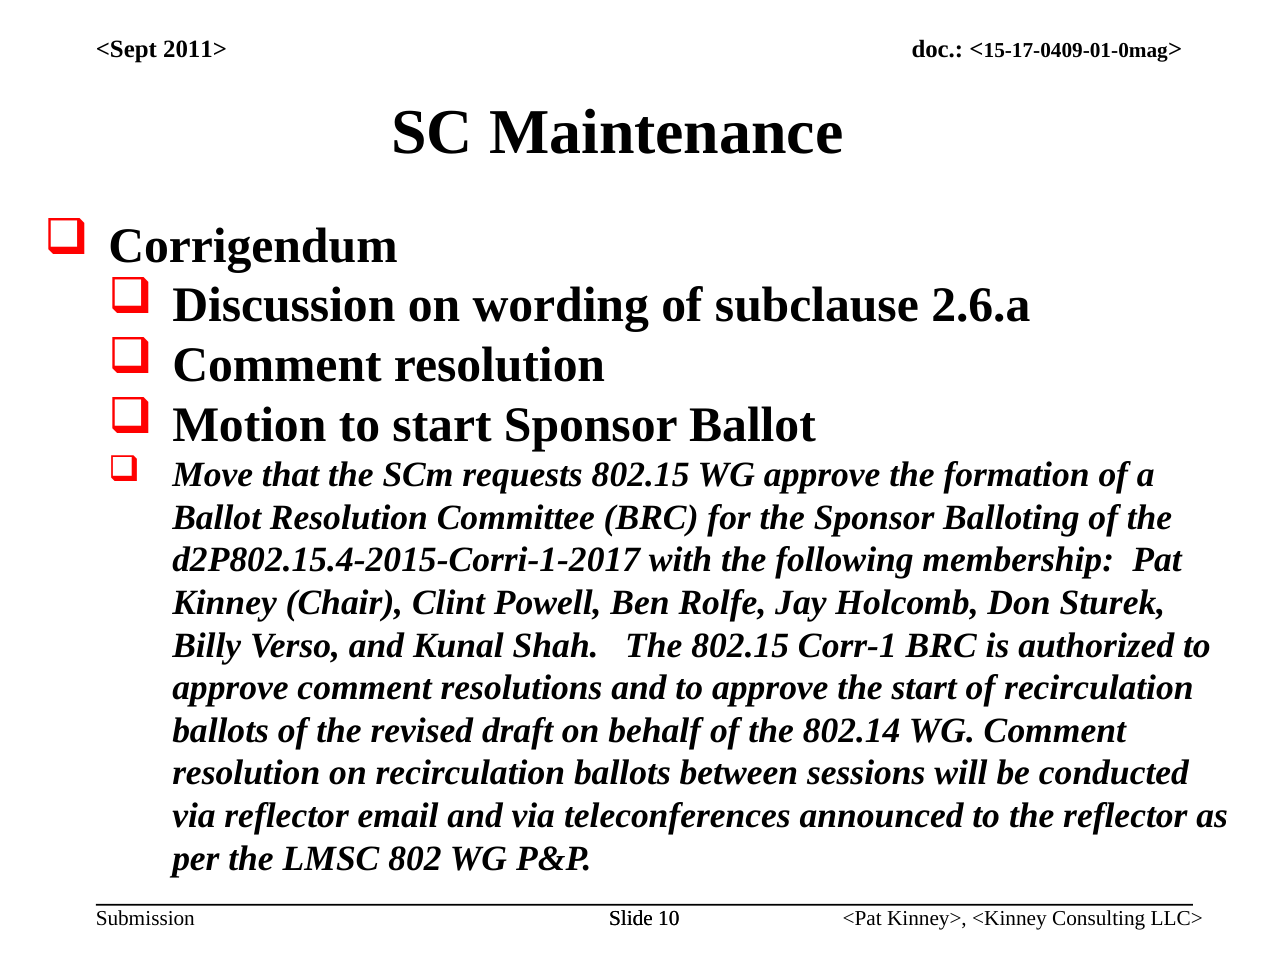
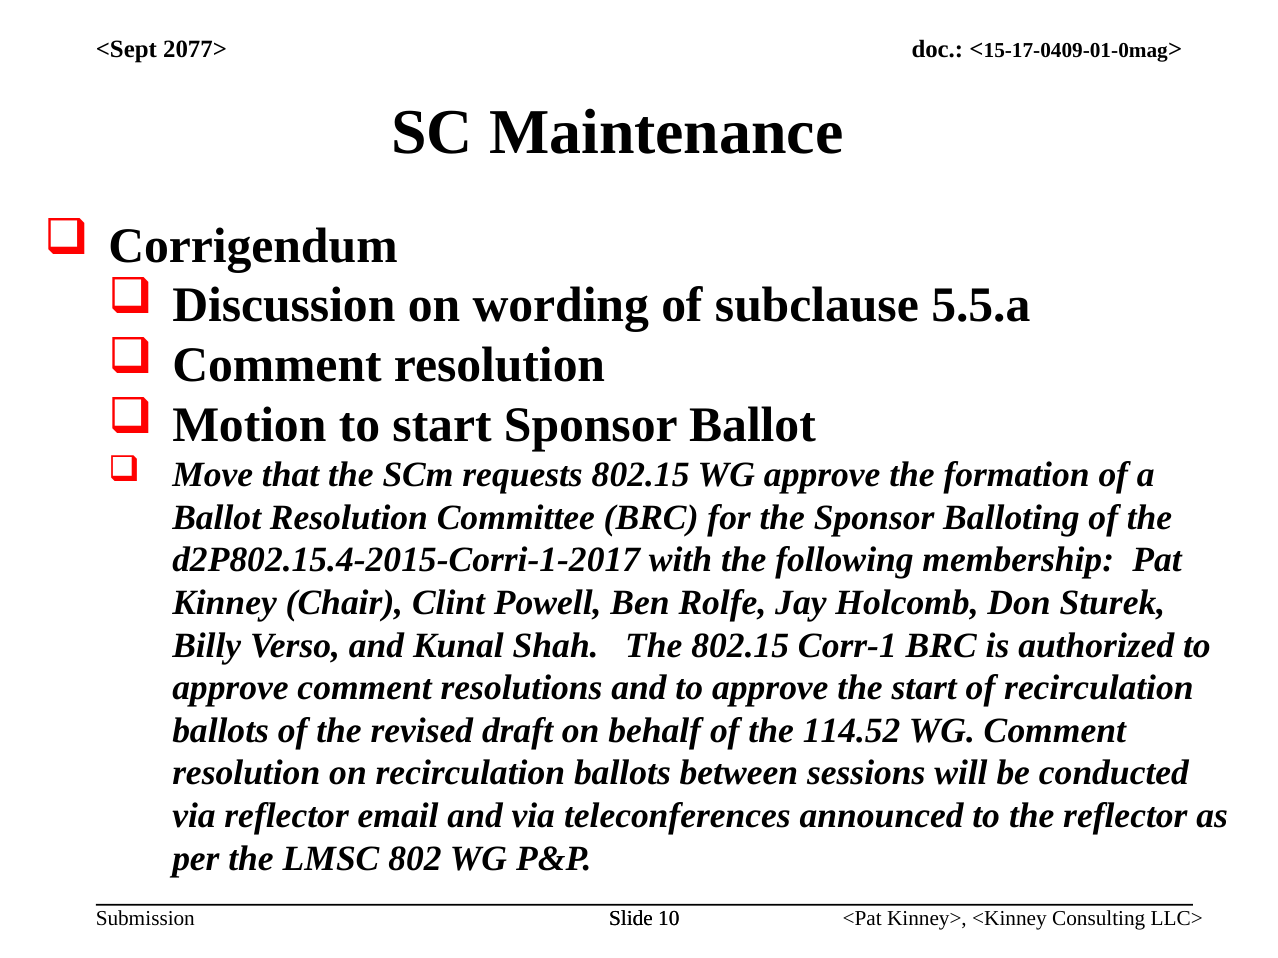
2011>: 2011> -> 2077> (195, 49)
2.6.a: 2.6.a -> 5.5.a (981, 306)
802.14: 802.14 -> 114.52 (852, 731)
